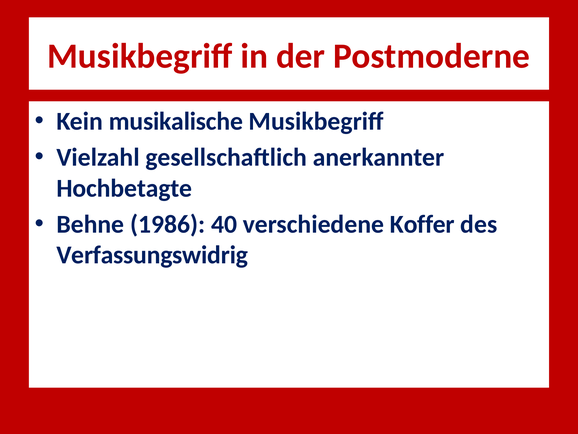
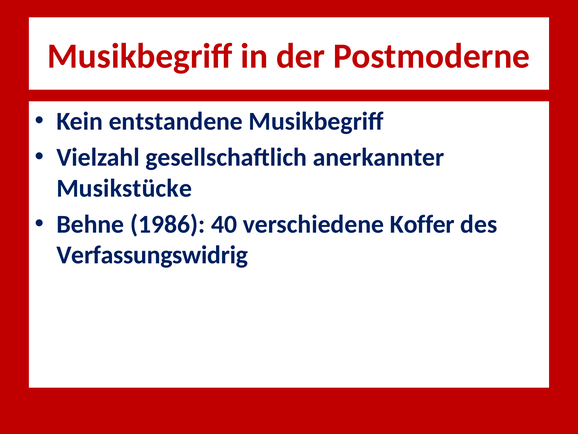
musikalische: musikalische -> entstandene (176, 121)
Hochbetagte: Hochbetagte -> Musikstücke (124, 188)
